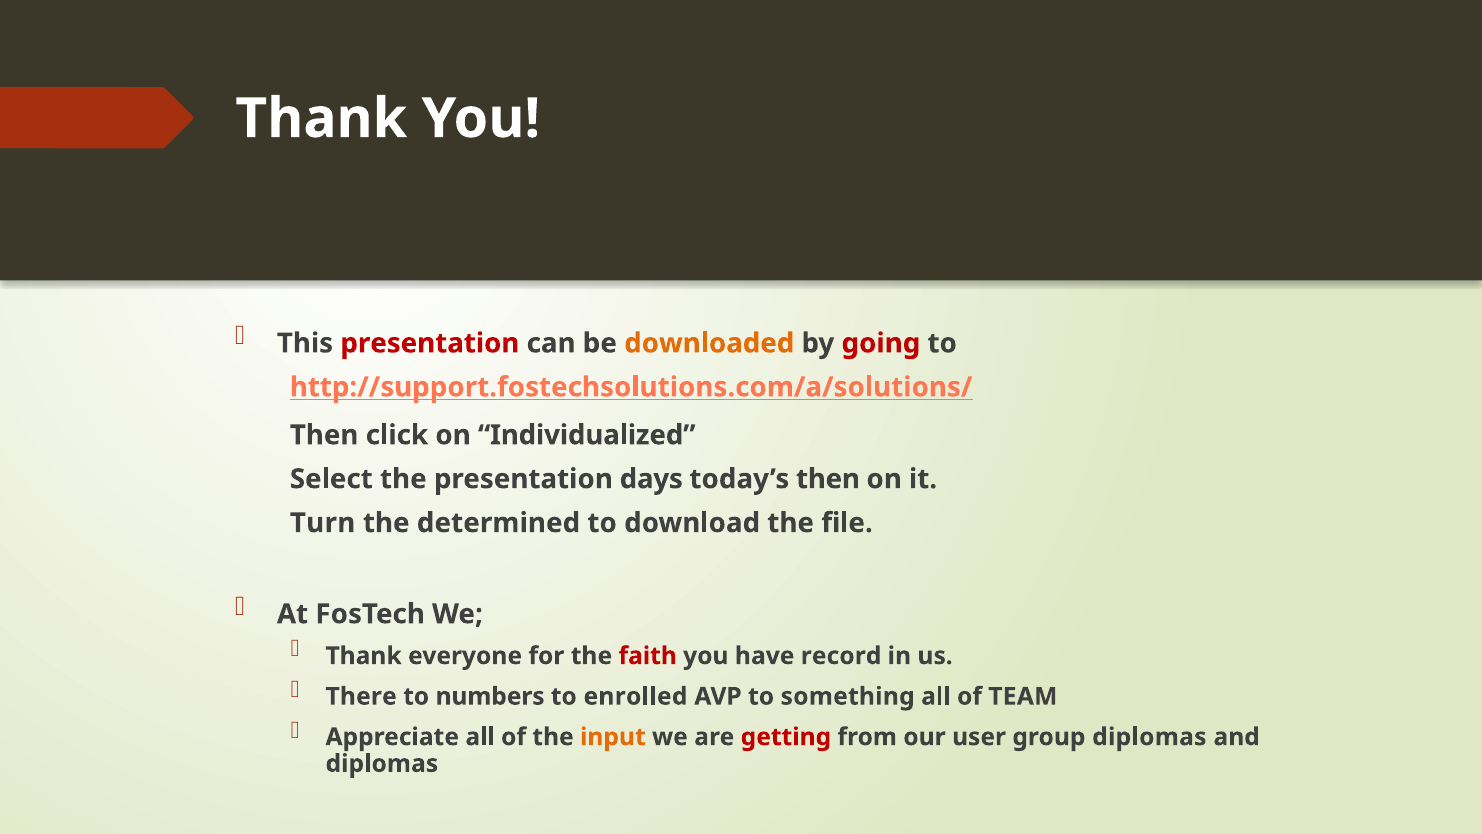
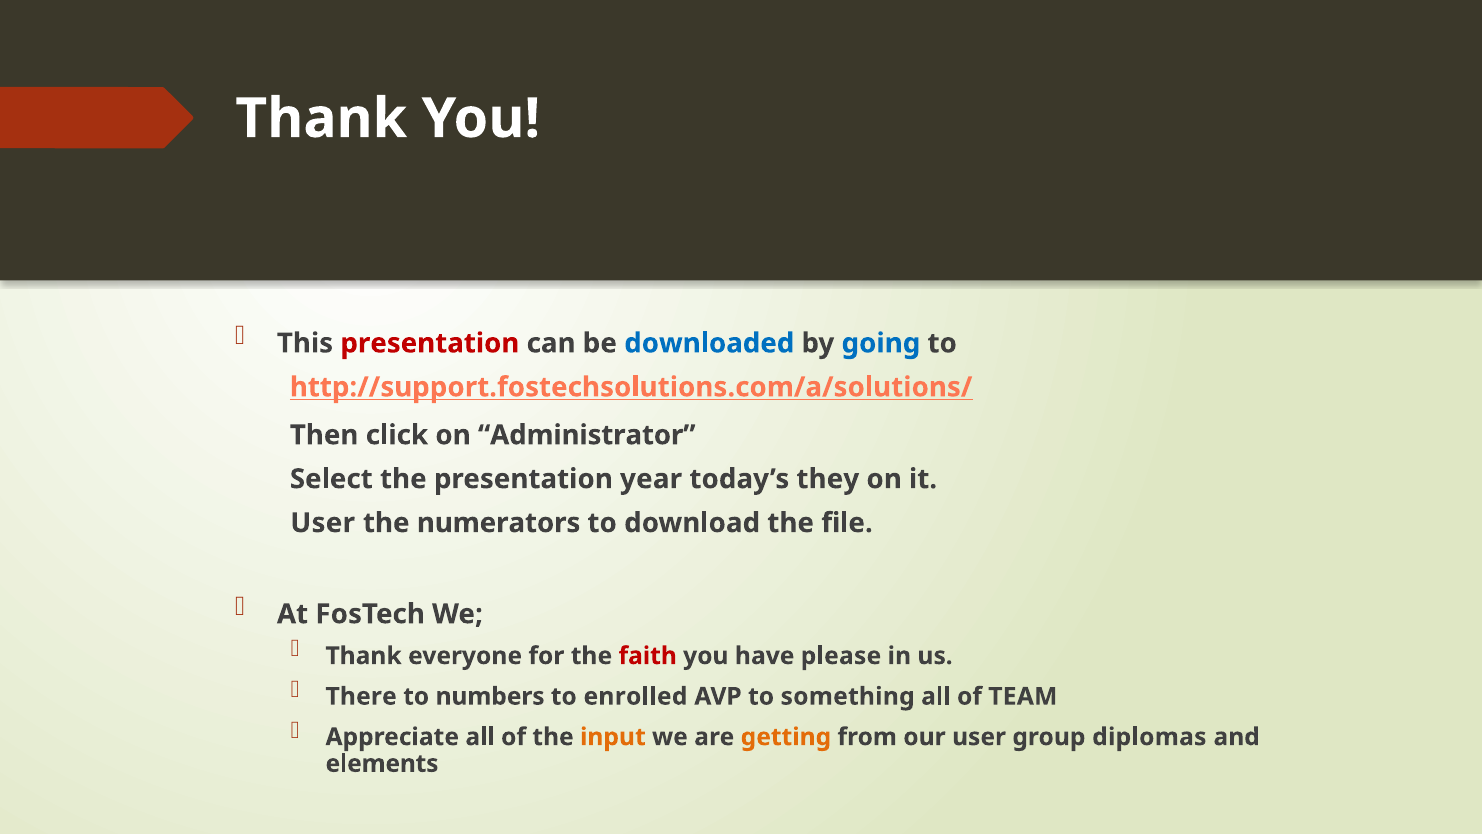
downloaded colour: orange -> blue (709, 343)
going colour: red -> blue (881, 343)
Individualized: Individualized -> Administrator (587, 435)
days: days -> year (651, 479)
today’s then: then -> they (828, 479)
Turn: Turn -> User (323, 523)
determined: determined -> numerators (499, 523)
record: record -> please (841, 656)
getting colour: red -> orange (786, 737)
diplomas: diplomas -> elements (382, 763)
